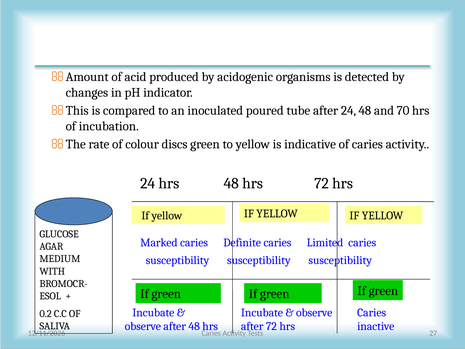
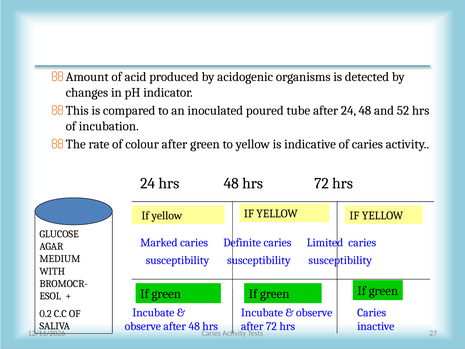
70: 70 -> 52 (403, 111)
colour discs: discs -> after (174, 144)
